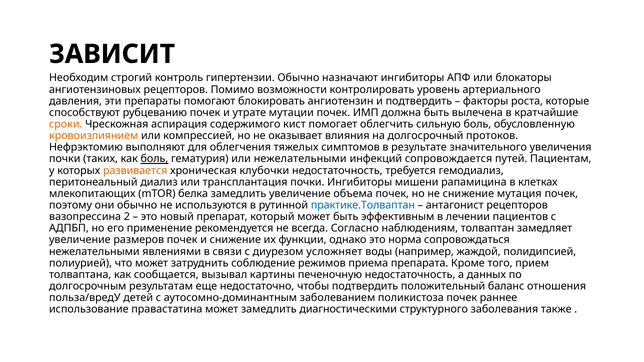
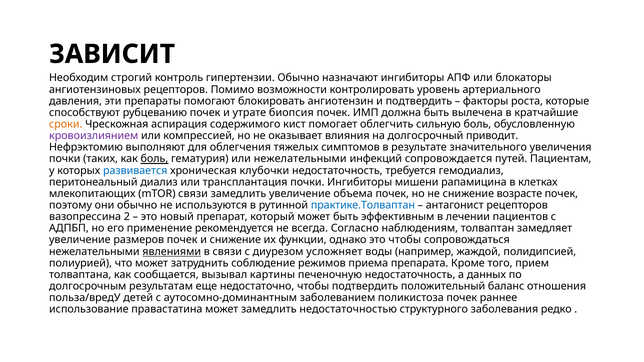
мутации: мутации -> биопсия (291, 113)
кровоизлиянием colour: orange -> purple (94, 136)
протоков: протоков -> приводит (492, 136)
развивается colour: orange -> blue (135, 171)
mTOR белка: белка -> связи (193, 194)
мутация: мутация -> возрасте (519, 194)
это норма: норма -> чтобы (405, 240)
явлениями underline: none -> present (172, 252)
диагностическими: диагностическими -> недостаточностью (348, 310)
также: также -> редко (556, 310)
